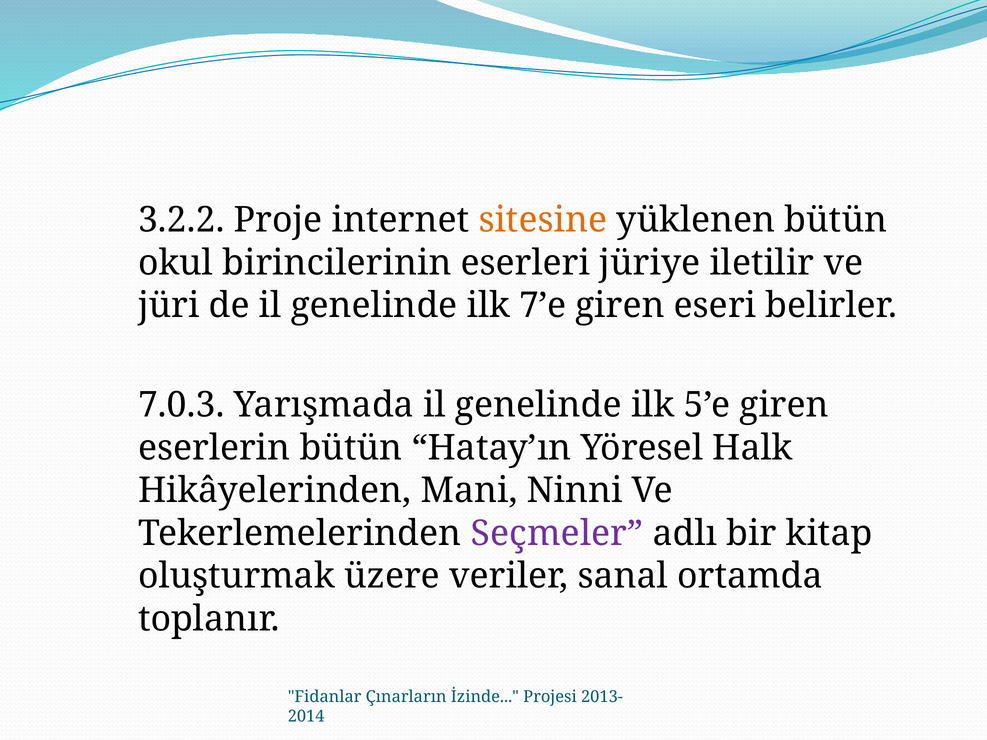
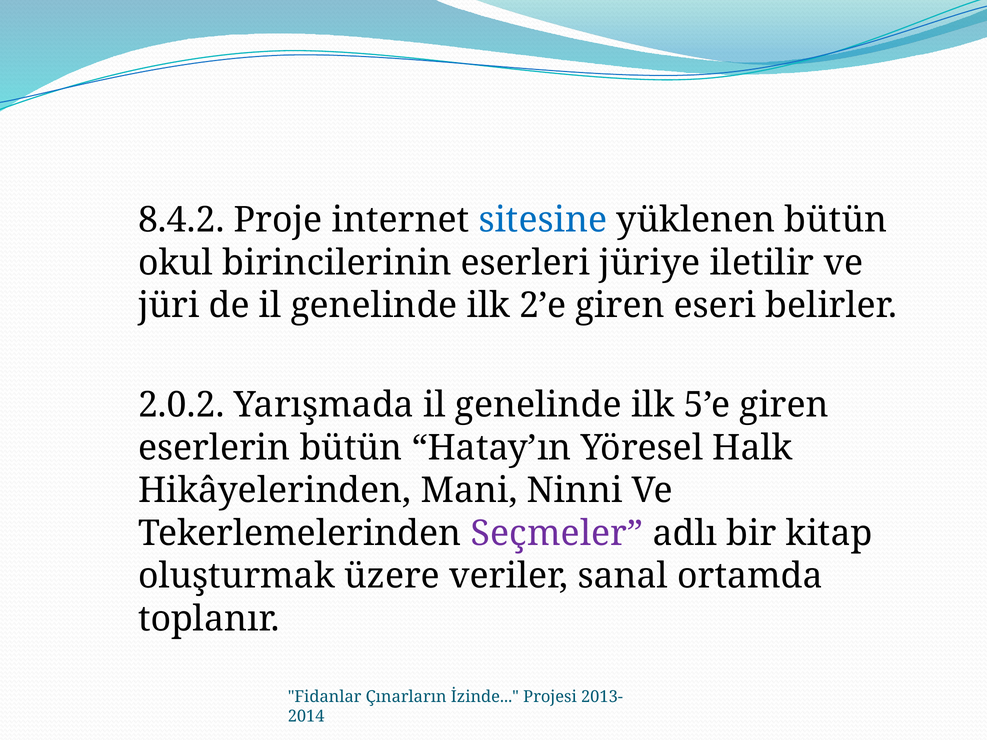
3.2.2: 3.2.2 -> 8.4.2 (181, 220)
sitesine colour: orange -> blue (543, 220)
7’e: 7’e -> 2’e (543, 306)
7.0.3: 7.0.3 -> 2.0.2 (181, 405)
